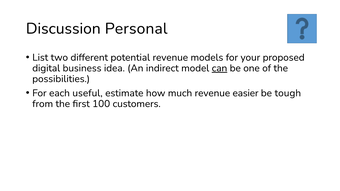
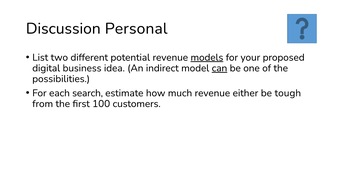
models underline: none -> present (207, 57)
useful: useful -> search (88, 93)
easier: easier -> either (245, 93)
